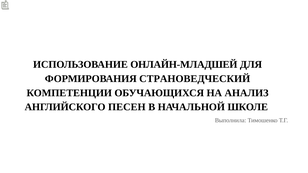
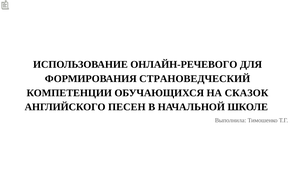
ОНЛАЙН-МЛАДШЕЙ: ОНЛАЙН-МЛАДШЕЙ -> ОНЛАЙН-РЕЧЕВОГО (184, 65)
АНАЛИЗ: АНАЛИЗ -> СКАЗОК (247, 93)
